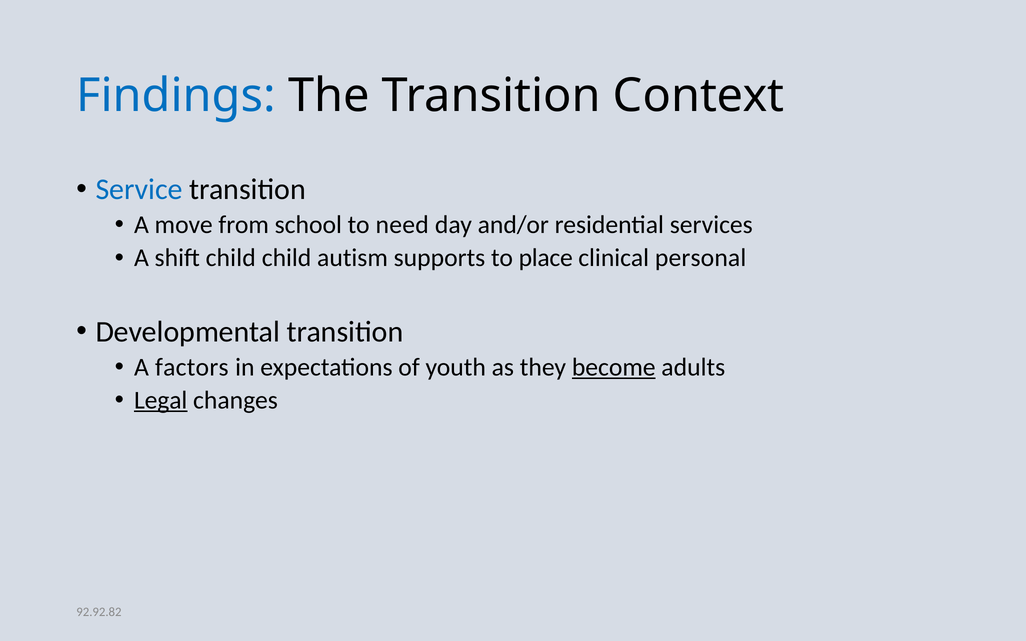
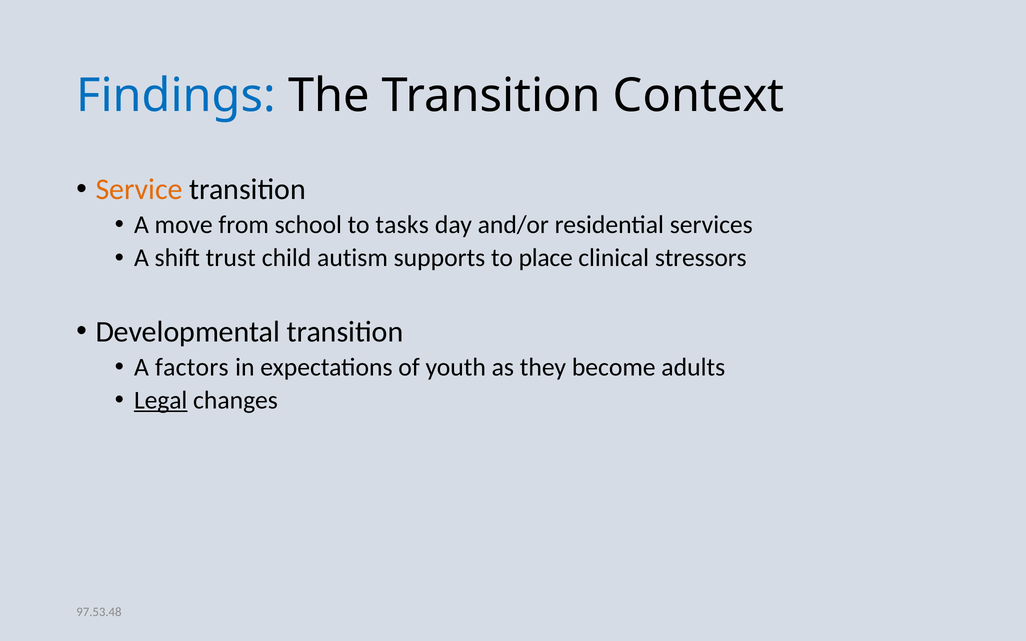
Service colour: blue -> orange (139, 190)
need: need -> tasks (402, 225)
shift child: child -> trust (231, 258)
personal: personal -> stressors (701, 258)
become underline: present -> none (614, 367)
92.92.82: 92.92.82 -> 97.53.48 (99, 612)
